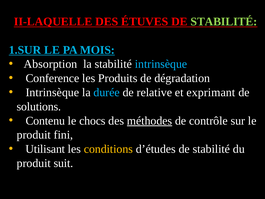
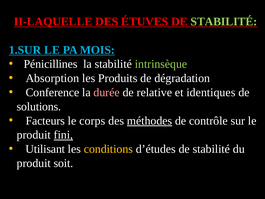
Absorption: Absorption -> Pénicillines (51, 64)
intrinsèque colour: light blue -> light green (161, 64)
Conference: Conference -> Absorption (52, 78)
Intrinsèque: Intrinsèque -> Conference (52, 92)
durée colour: light blue -> pink (107, 92)
exprimant: exprimant -> identiques (211, 92)
Contenu: Contenu -> Facteurs (45, 121)
chocs: chocs -> corps (92, 121)
fini underline: none -> present (63, 135)
suit: suit -> soit (63, 163)
